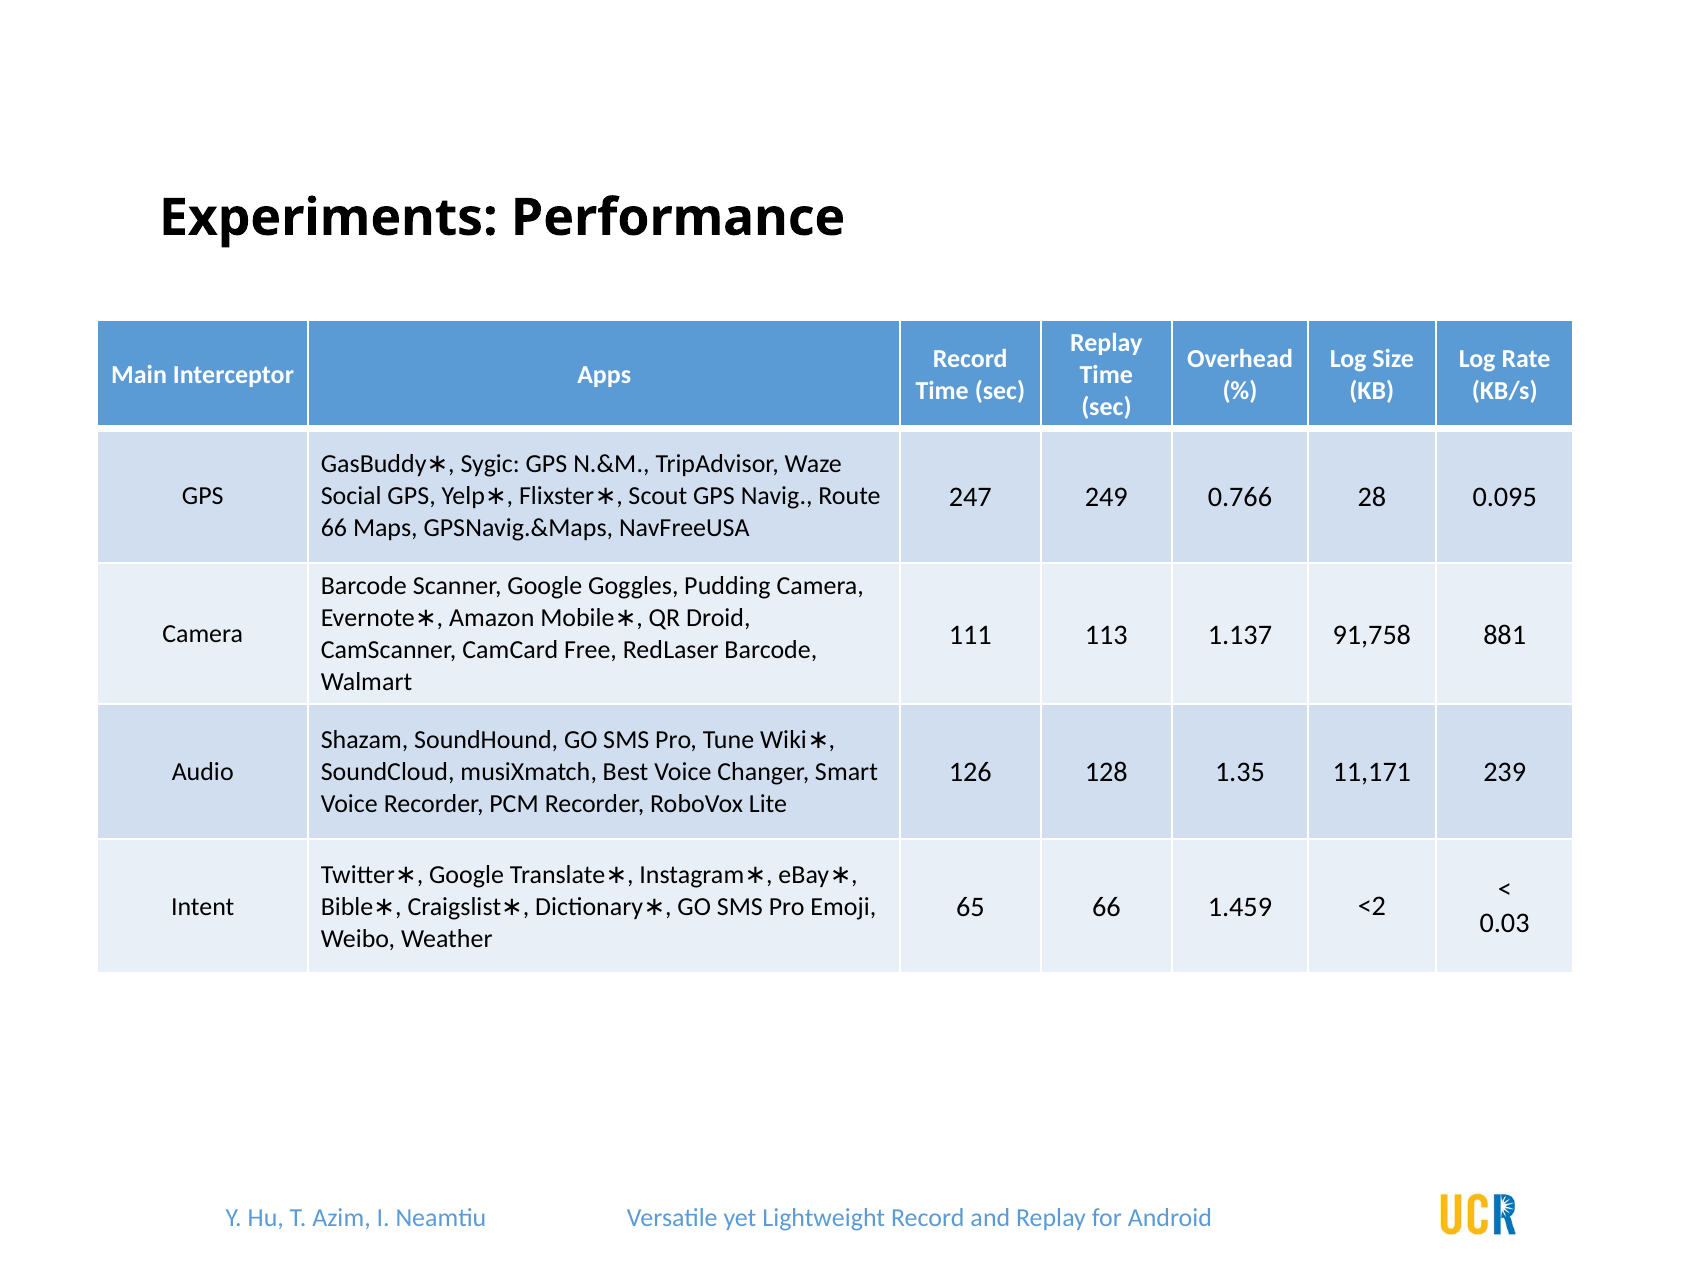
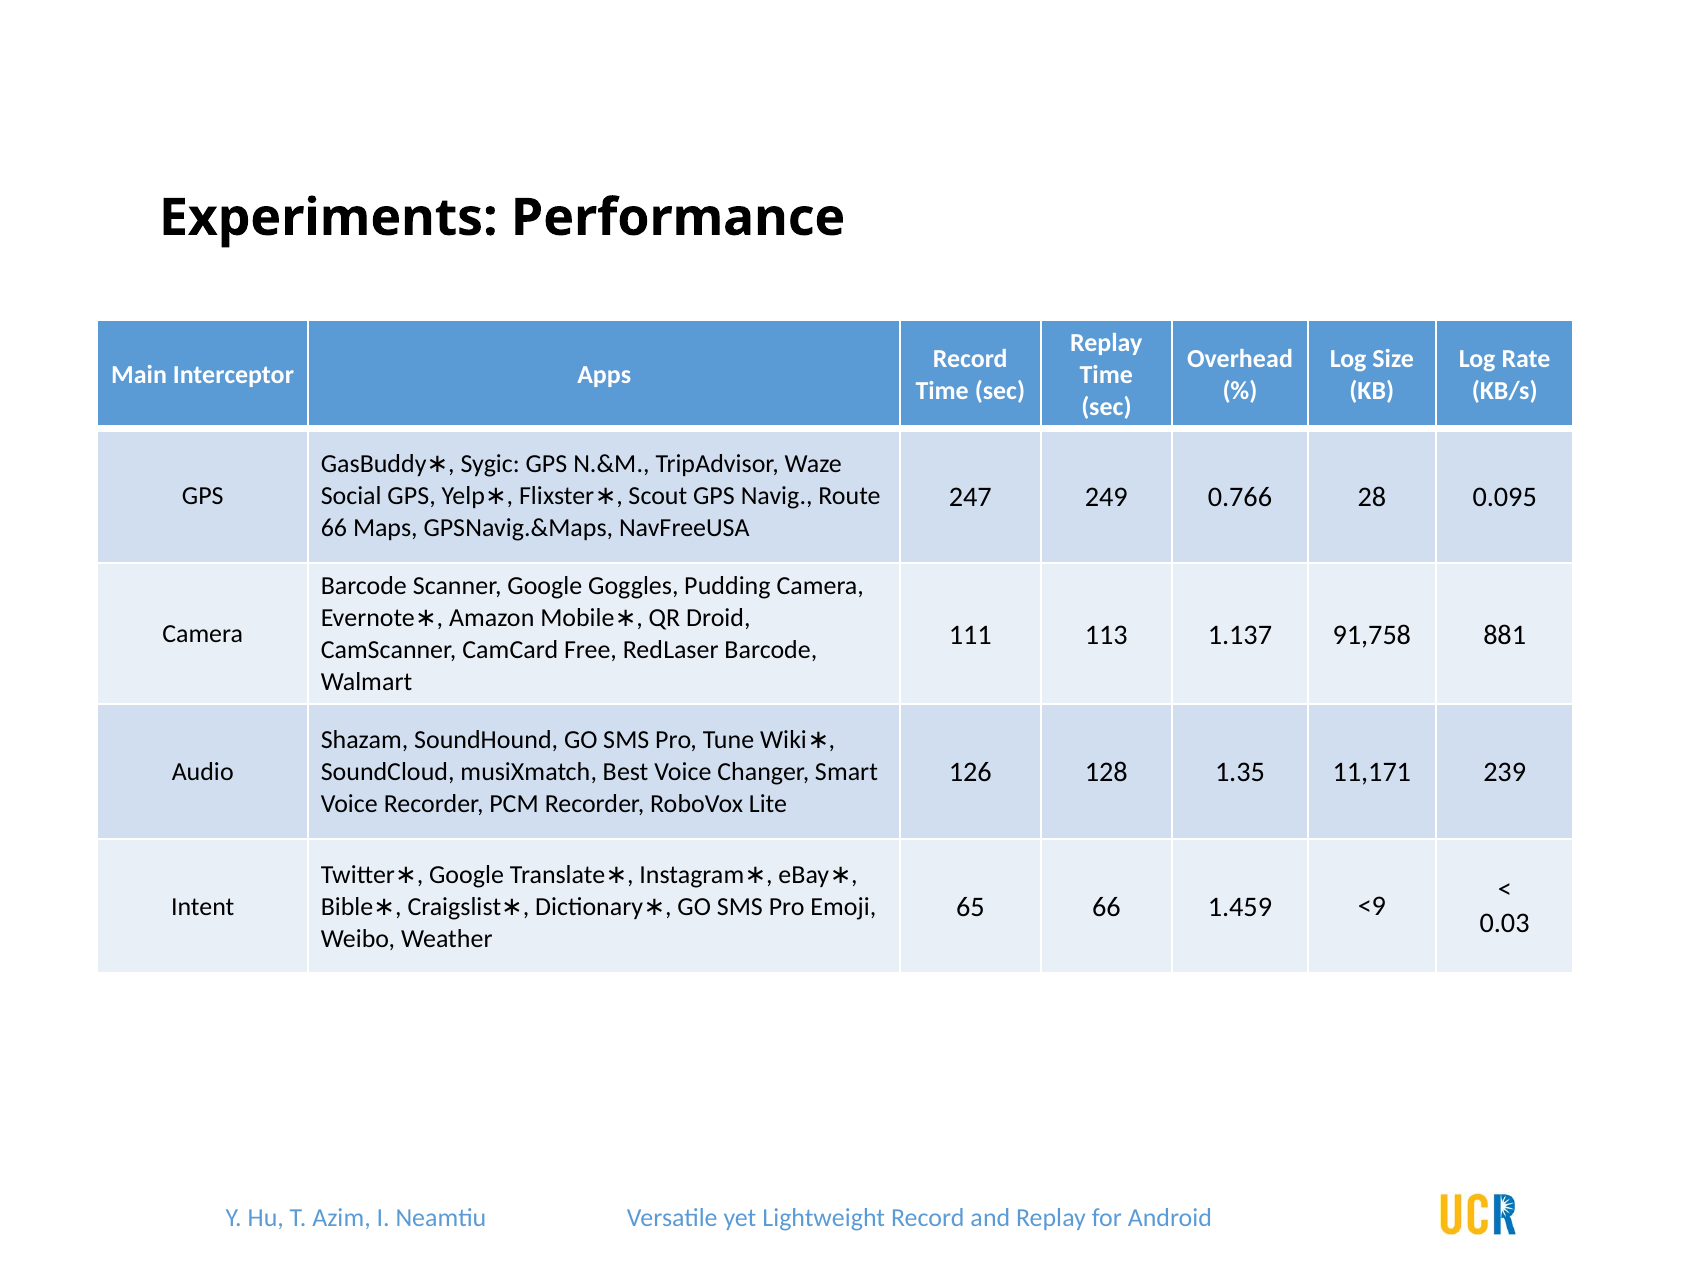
<2: <2 -> <9 (1372, 906)
